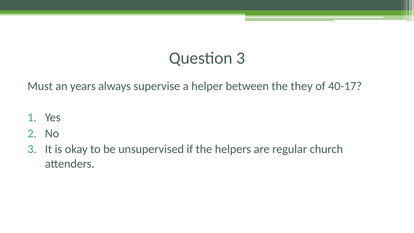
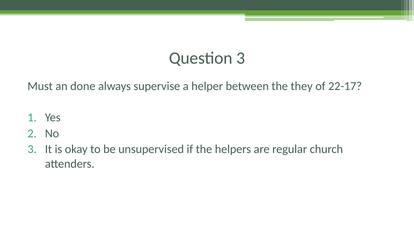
years: years -> done (83, 86)
40-17: 40-17 -> 22-17 (345, 86)
